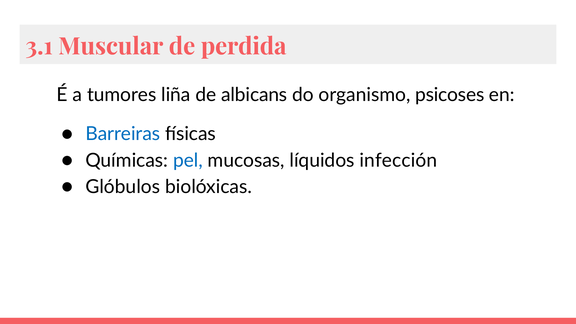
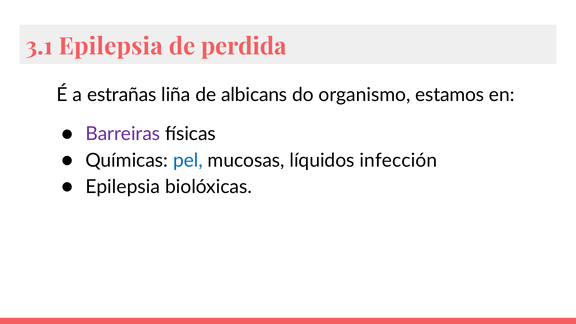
3.1 Muscular: Muscular -> Epilepsia (111, 46)
tumores: tumores -> estrañas (122, 95)
psicoses: psicoses -> estamos (450, 95)
Barreiras colour: blue -> purple (123, 134)
Glóbulos: Glóbulos -> Epilepsia (123, 187)
